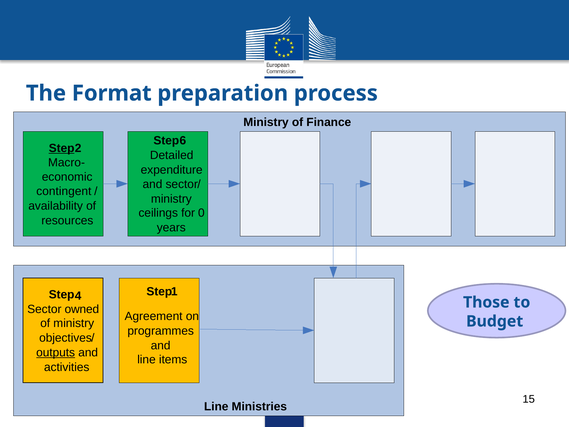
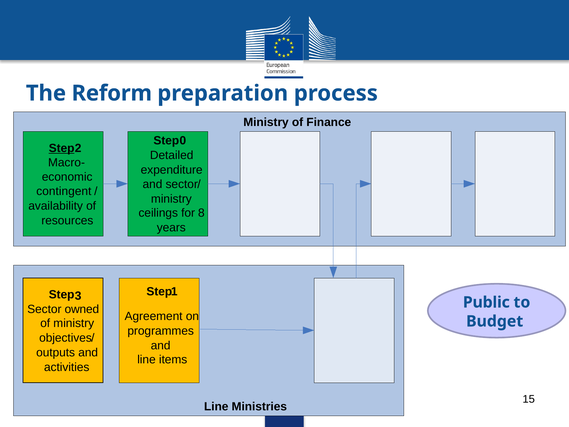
Format: Format -> Reform (112, 93)
6: 6 -> 0 (183, 140)
0: 0 -> 8 (201, 213)
4: 4 -> 3 (78, 296)
Those: Those -> Public (486, 302)
outputs underline: present -> none (56, 352)
